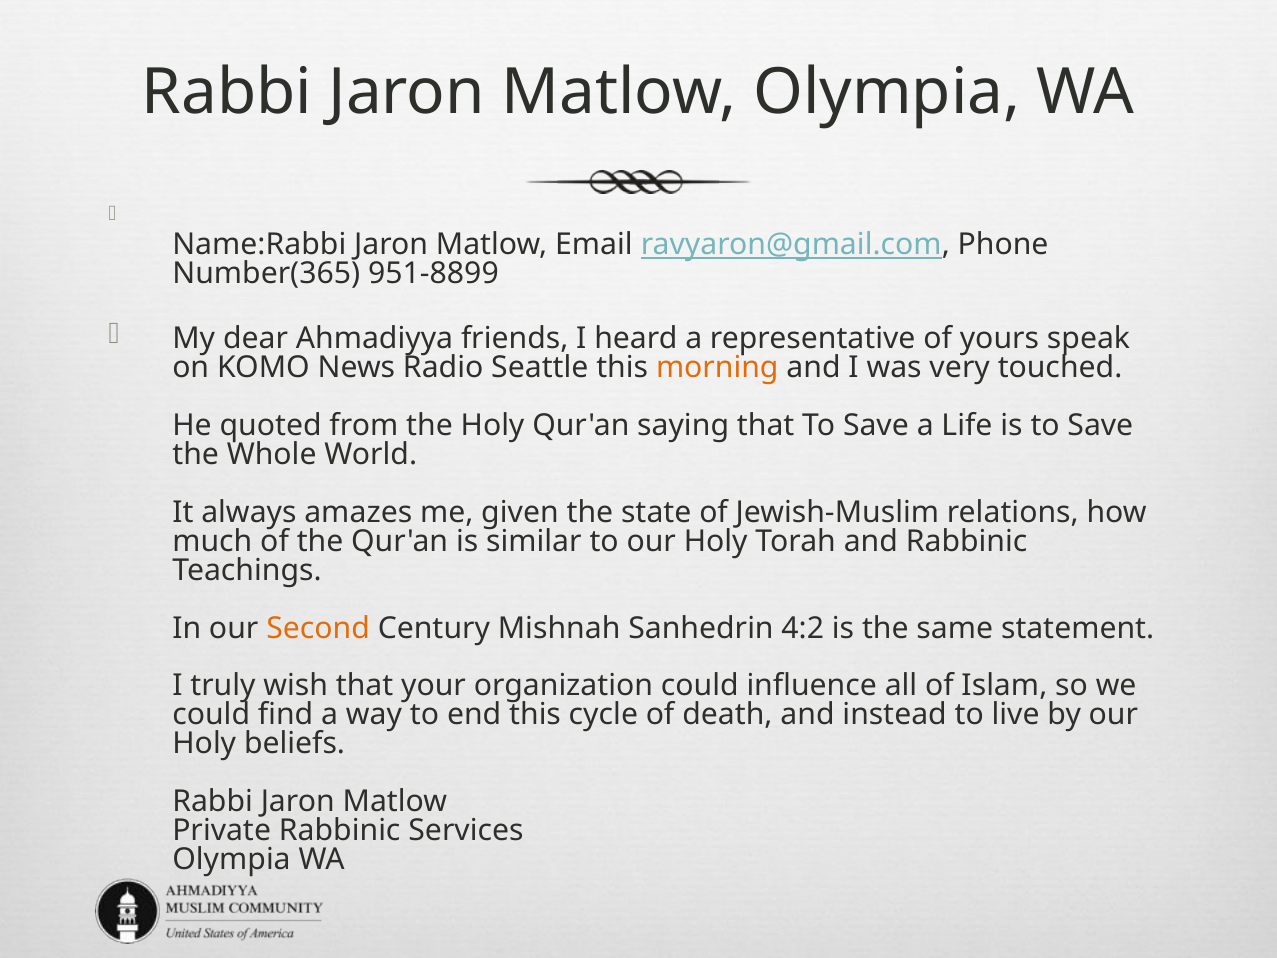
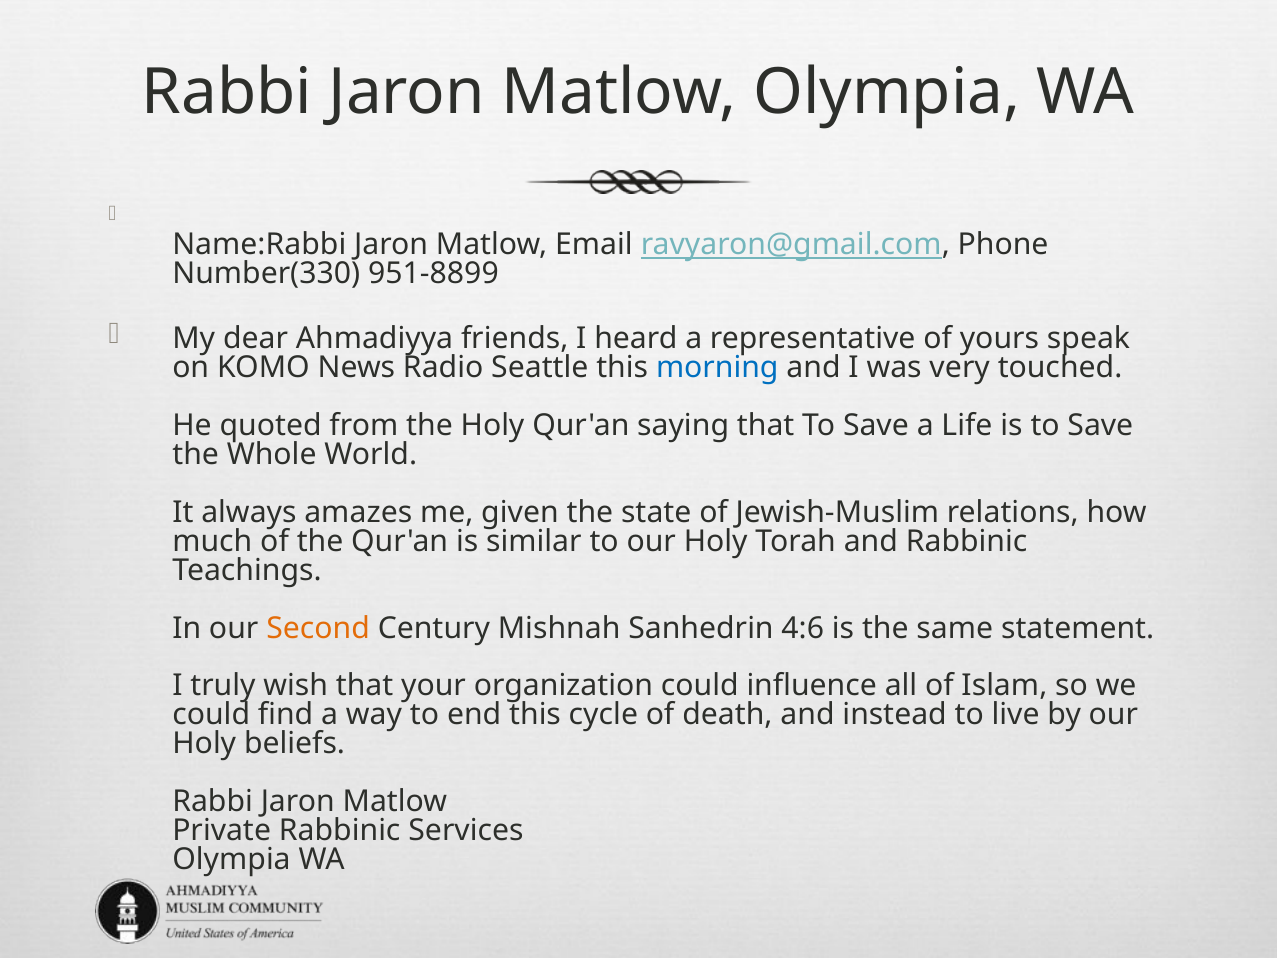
Number(365: Number(365 -> Number(330 (266, 274)
morning colour: orange -> blue (717, 367)
4:2: 4:2 -> 4:6 (803, 628)
